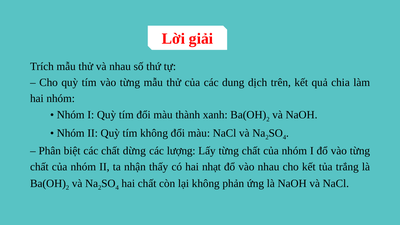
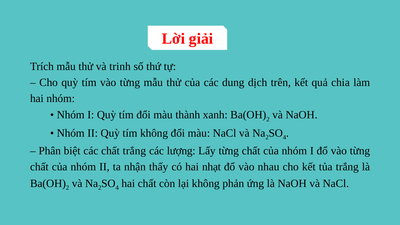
và nhau: nhau -> trinh (120, 67)
chất dừng: dừng -> trắng (134, 151)
